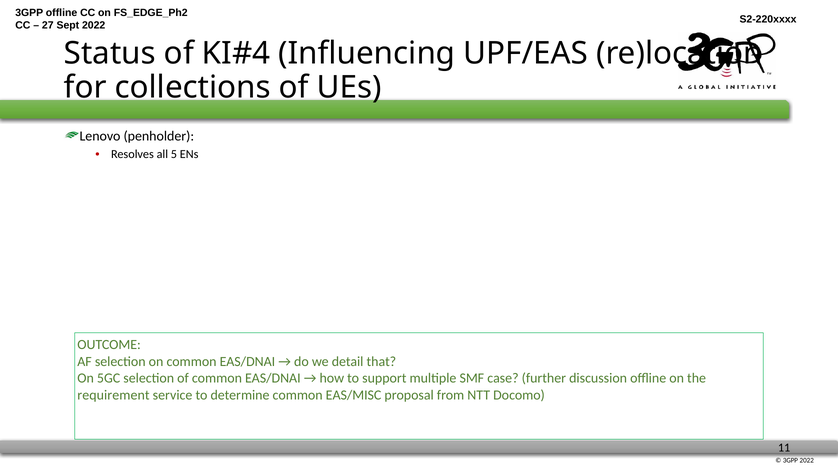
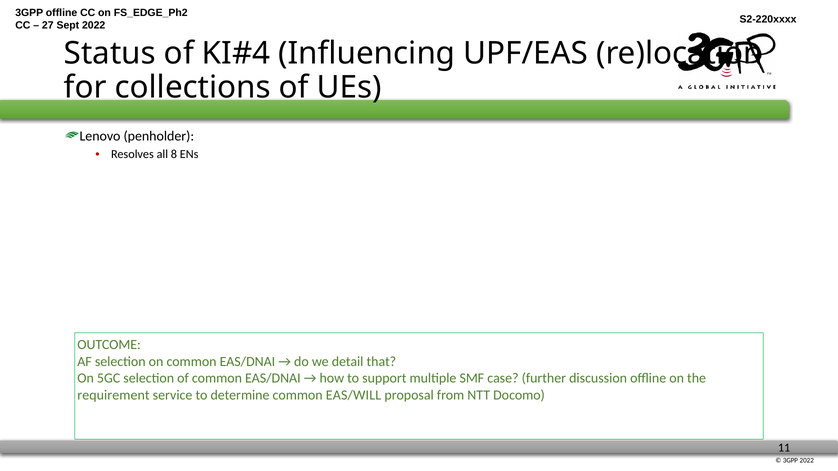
5: 5 -> 8 (174, 155)
EAS/MISC: EAS/MISC -> EAS/WILL (353, 395)
